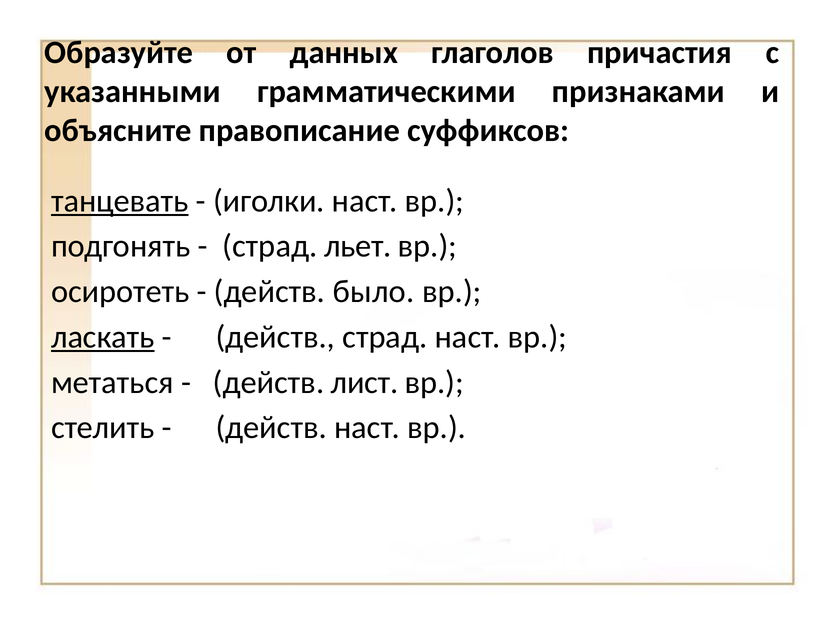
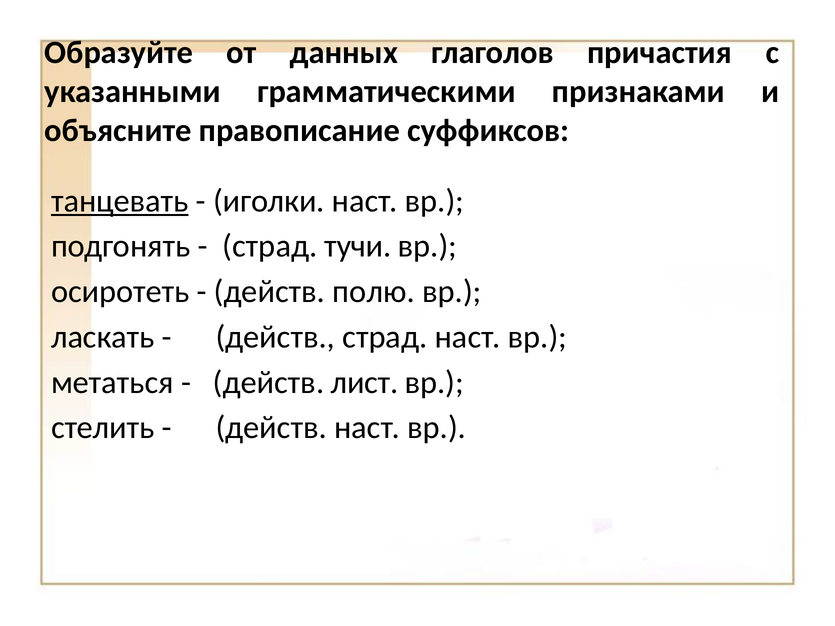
льет: льет -> тучи (358, 246)
было: было -> полю (374, 292)
ласкать underline: present -> none (103, 337)
